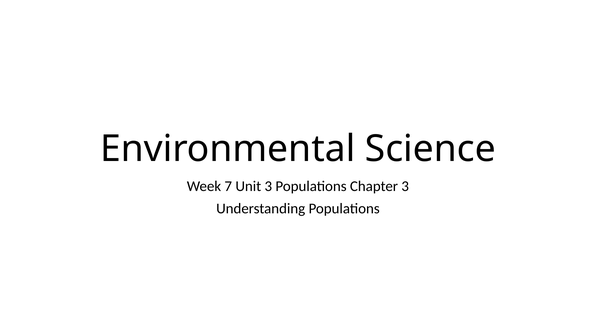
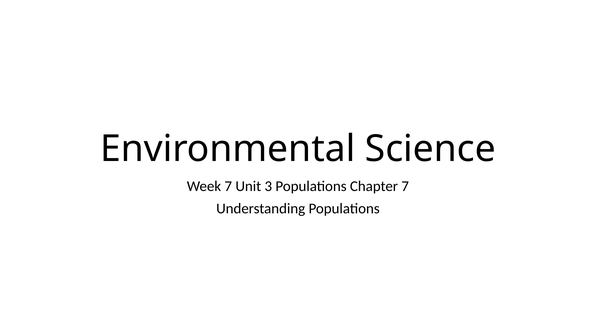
Chapter 3: 3 -> 7 (405, 186)
